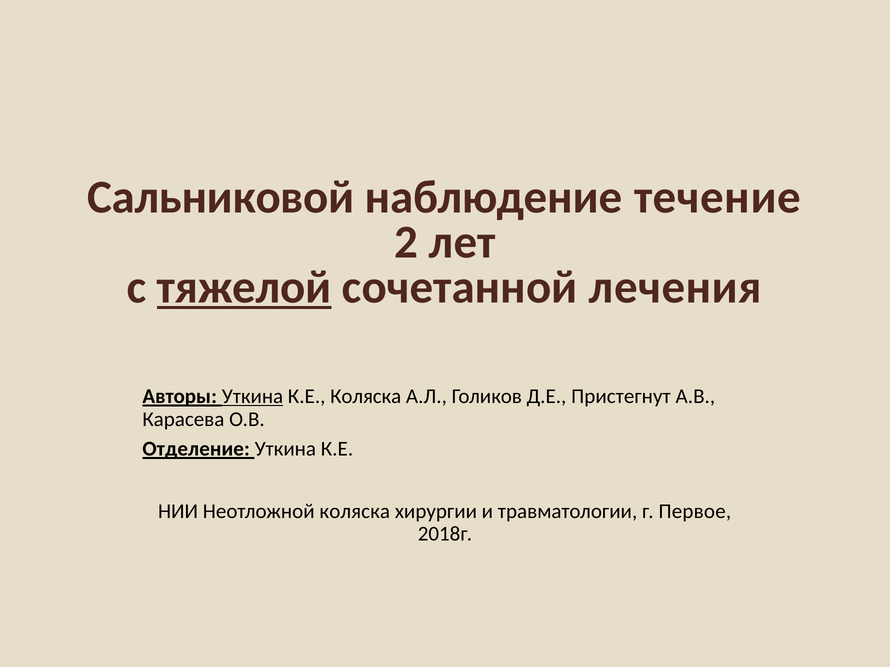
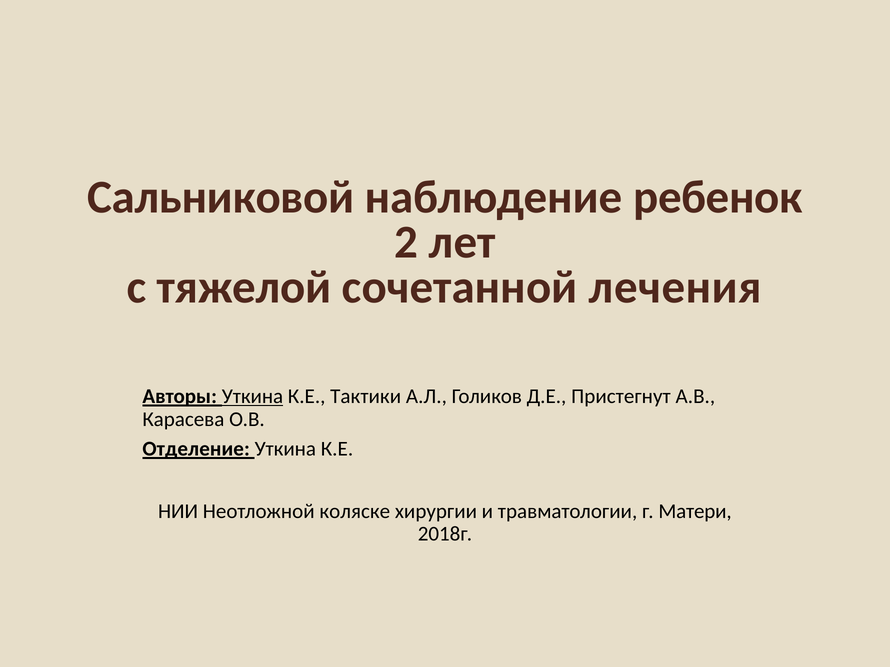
течение: течение -> ребенок (718, 197)
тяжелой underline: present -> none (244, 287)
К.Е Коляска: Коляска -> Тактики (366, 397)
Неотложной коляска: коляска -> коляске (355, 511)
Первое: Первое -> Матери (695, 511)
